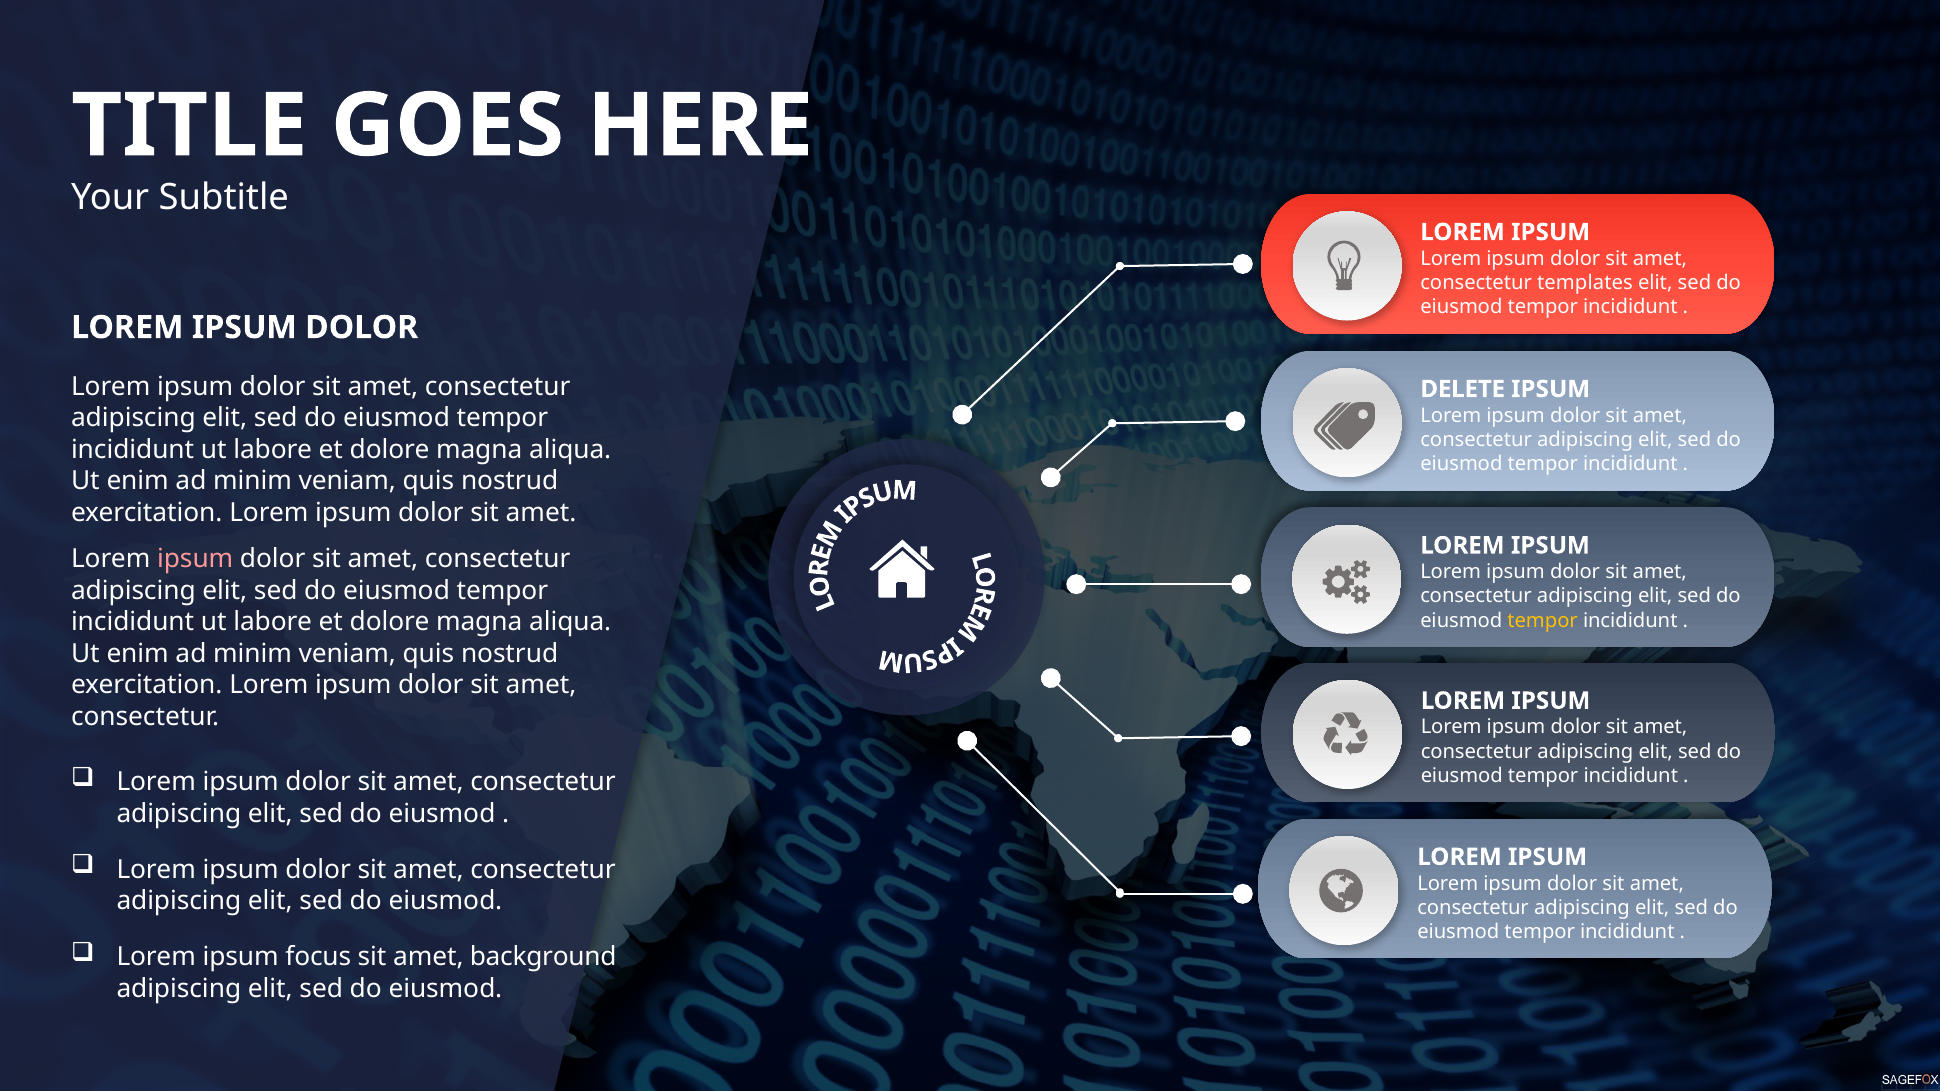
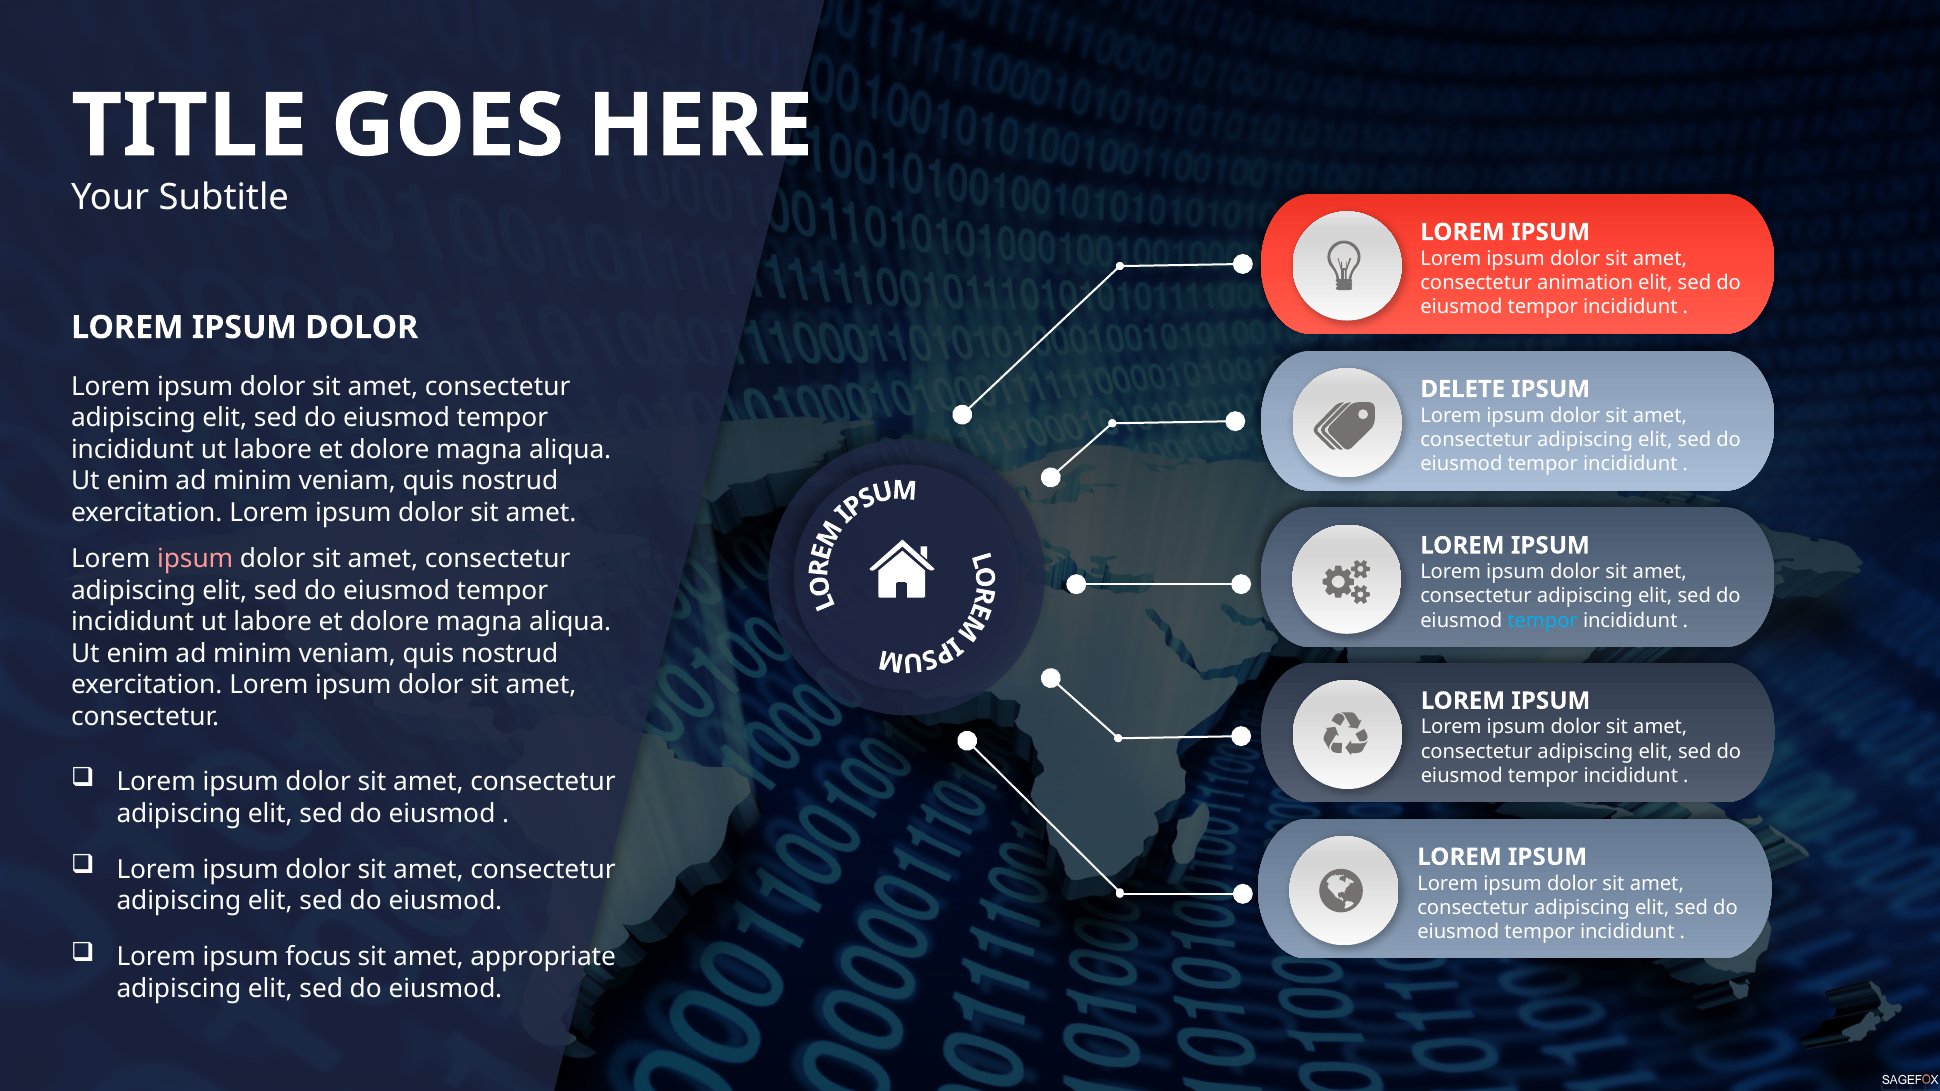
templates: templates -> animation (1585, 283)
tempor colour: yellow -> light blue (1543, 621)
background: background -> appropriate (543, 957)
